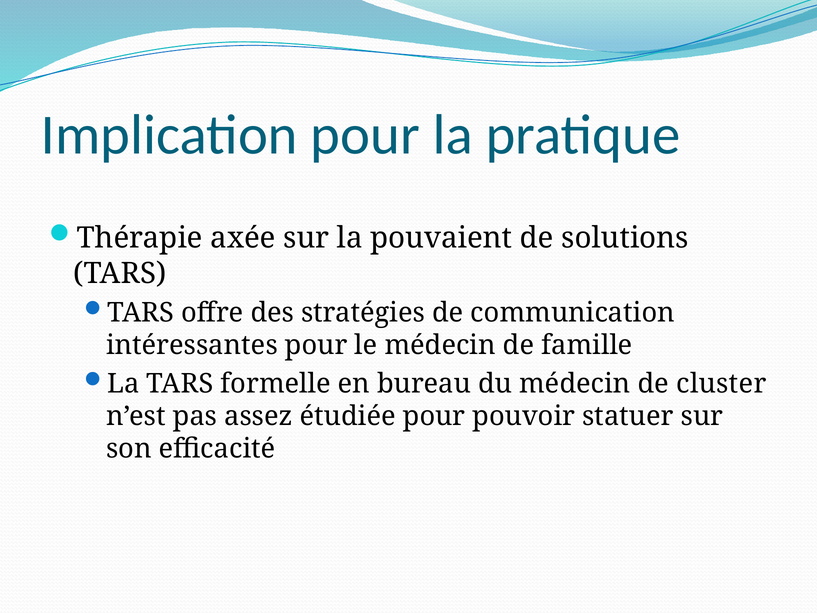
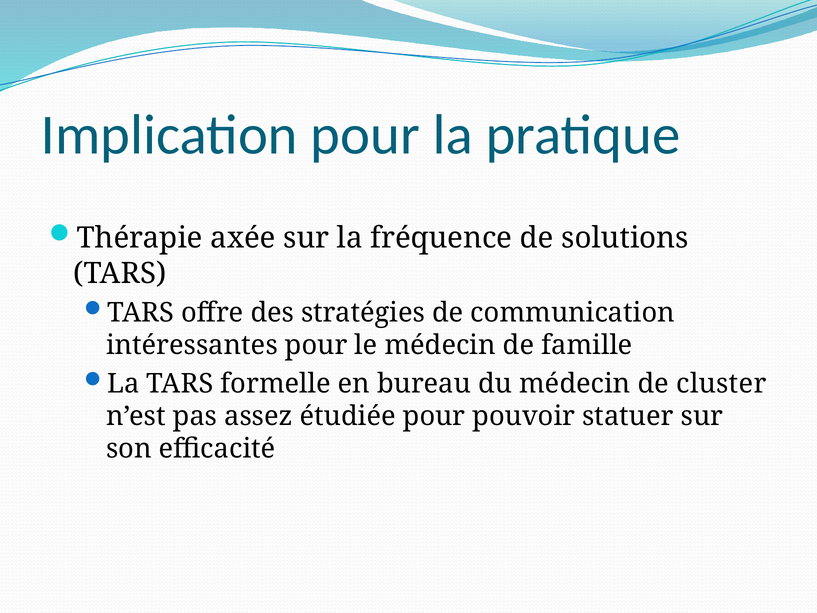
pouvaient: pouvaient -> fréquence (441, 238)
